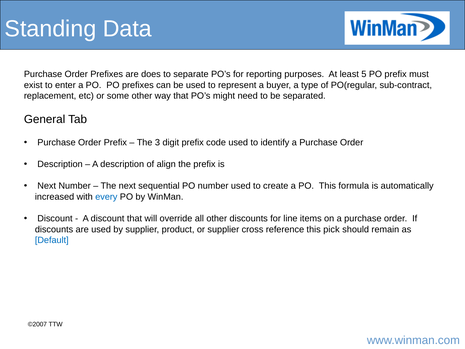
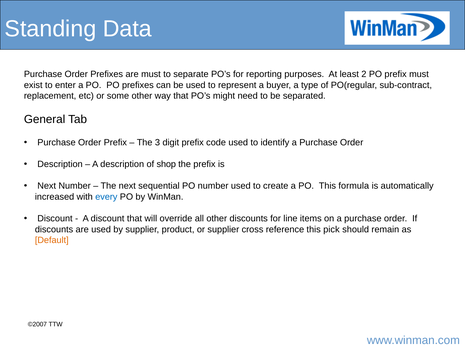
are does: does -> must (151, 74)
5: 5 -> 2 (364, 74)
align: align -> shop (166, 164)
Default colour: blue -> orange (52, 240)
